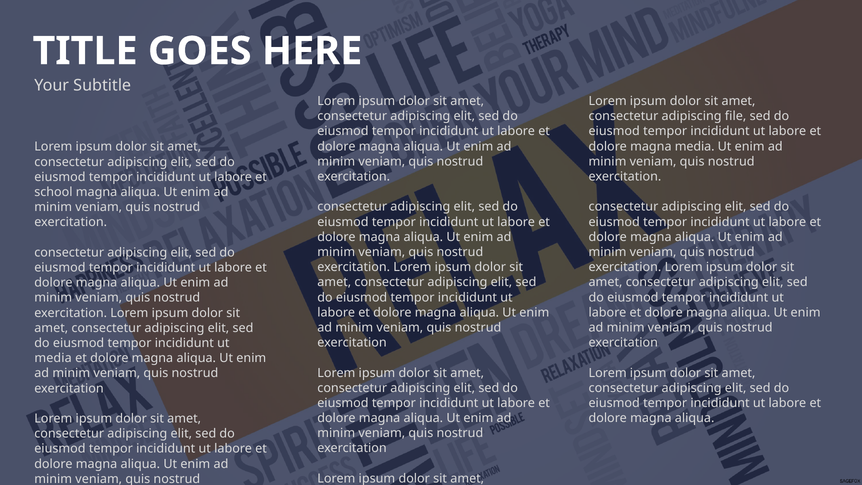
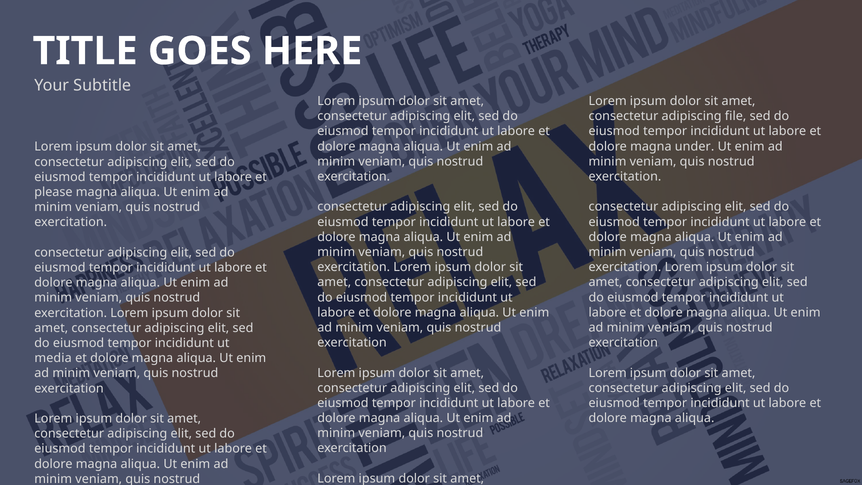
magna media: media -> under (695, 146)
school: school -> please (53, 192)
